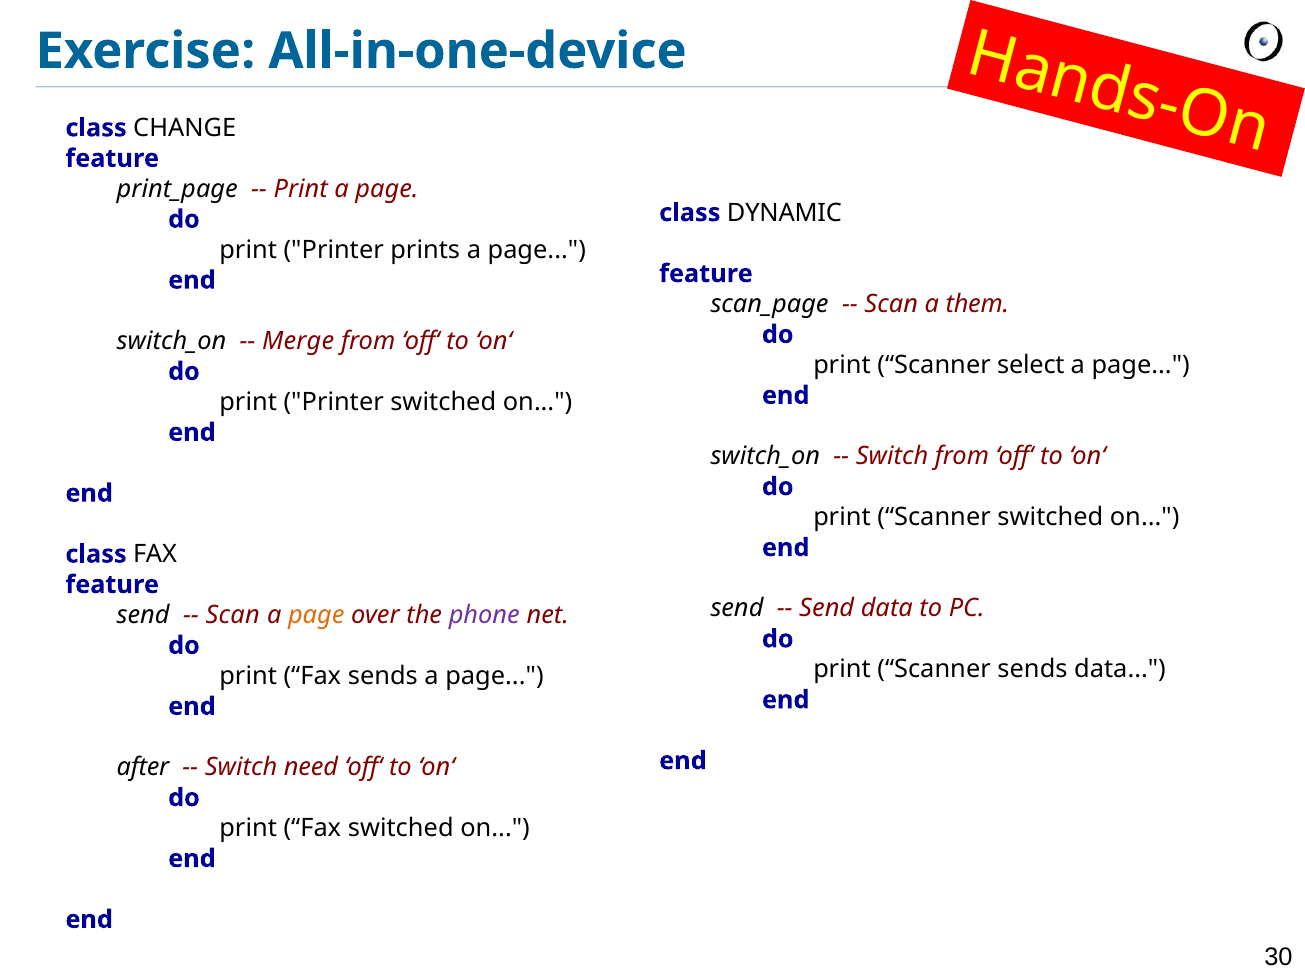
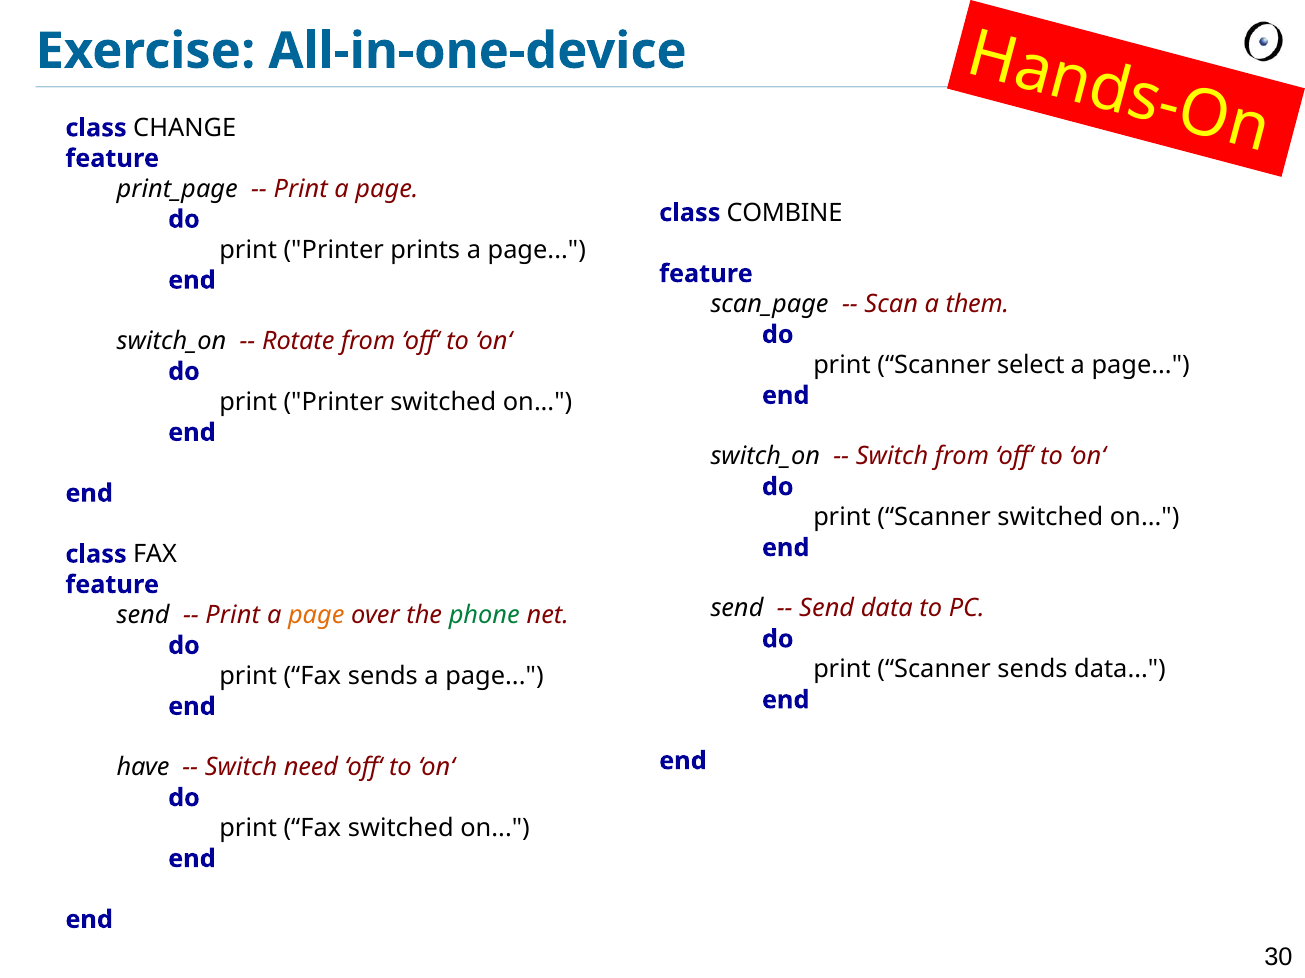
DYNAMIC: DYNAMIC -> COMBINE (784, 213)
Merge: Merge -> Rotate (298, 341)
Scan: Scan -> Print (233, 616)
phone colour: purple -> green (484, 616)
after: after -> have (143, 768)
